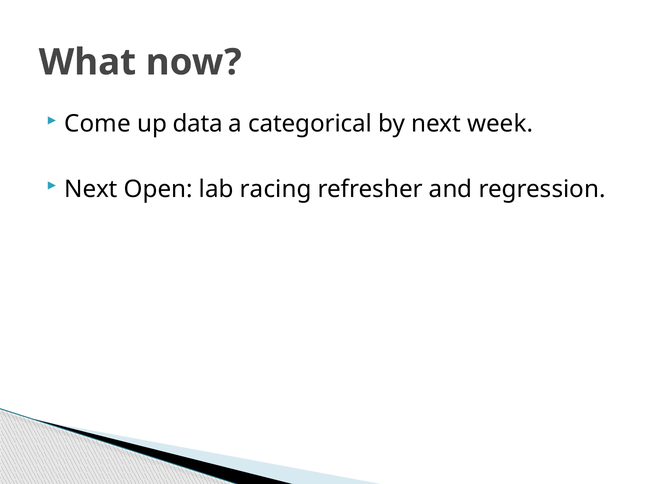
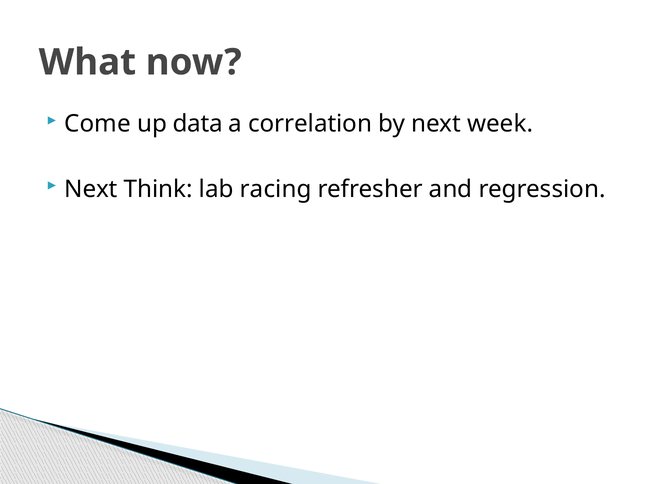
categorical: categorical -> correlation (310, 124)
Open: Open -> Think (158, 189)
